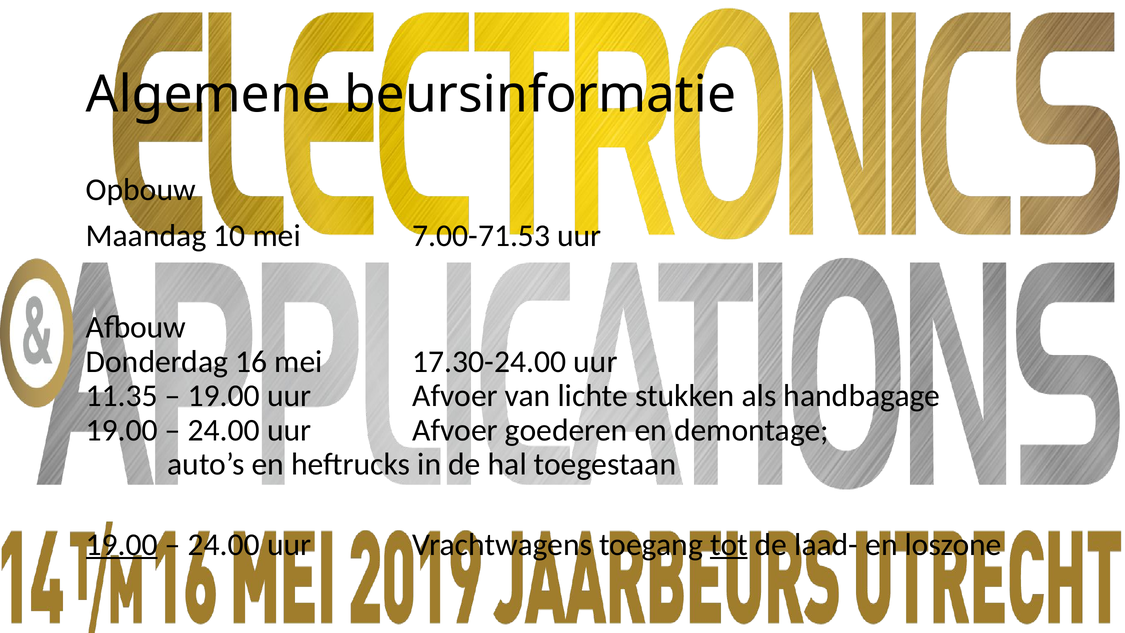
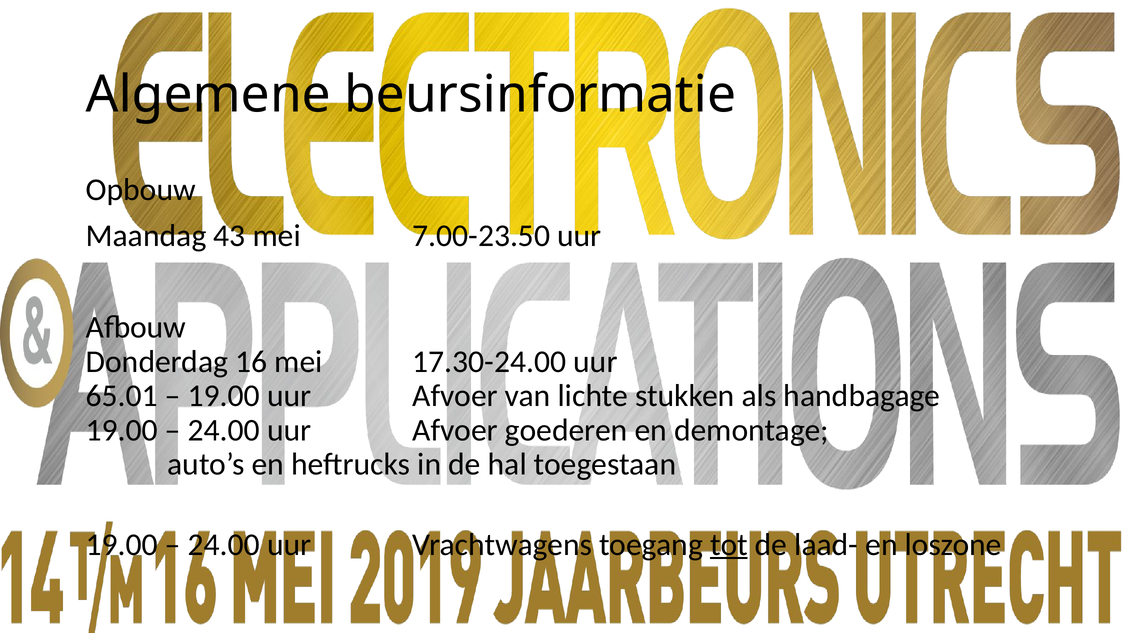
10: 10 -> 43 (229, 236)
7.00-71.53: 7.00-71.53 -> 7.00-23.50 (481, 236)
11.35: 11.35 -> 65.01 (122, 396)
19.00 underline: present -> none (122, 544)
